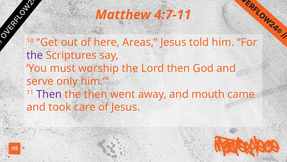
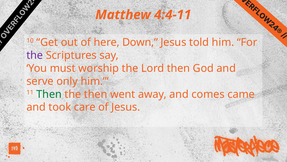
4:7-11: 4:7-11 -> 4:4-11 (173, 15)
Areas: Areas -> Down (140, 42)
Then colour: purple -> green (49, 94)
mouth: mouth -> comes (208, 94)
